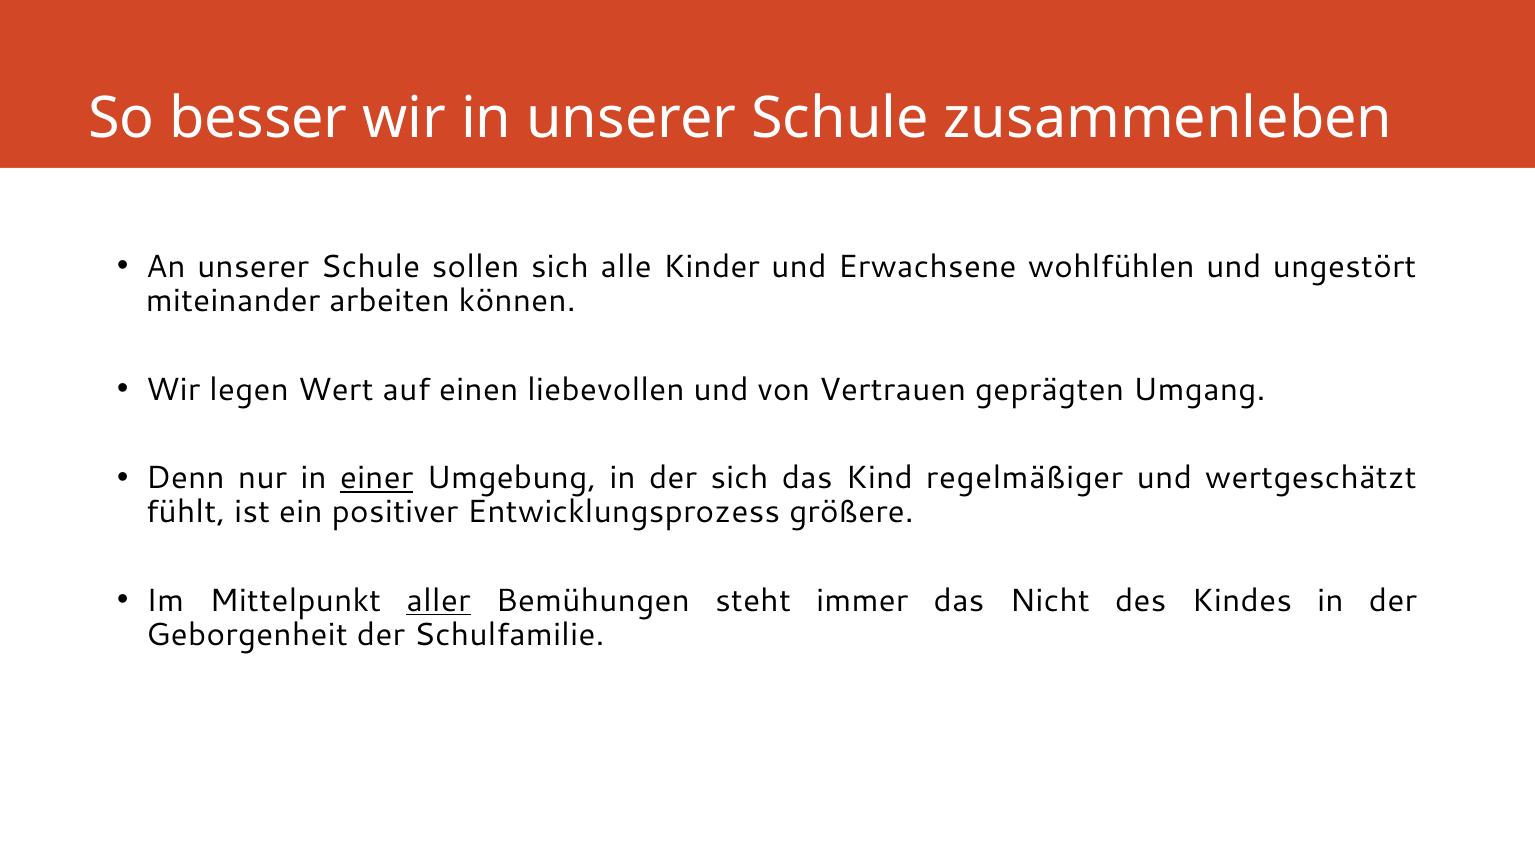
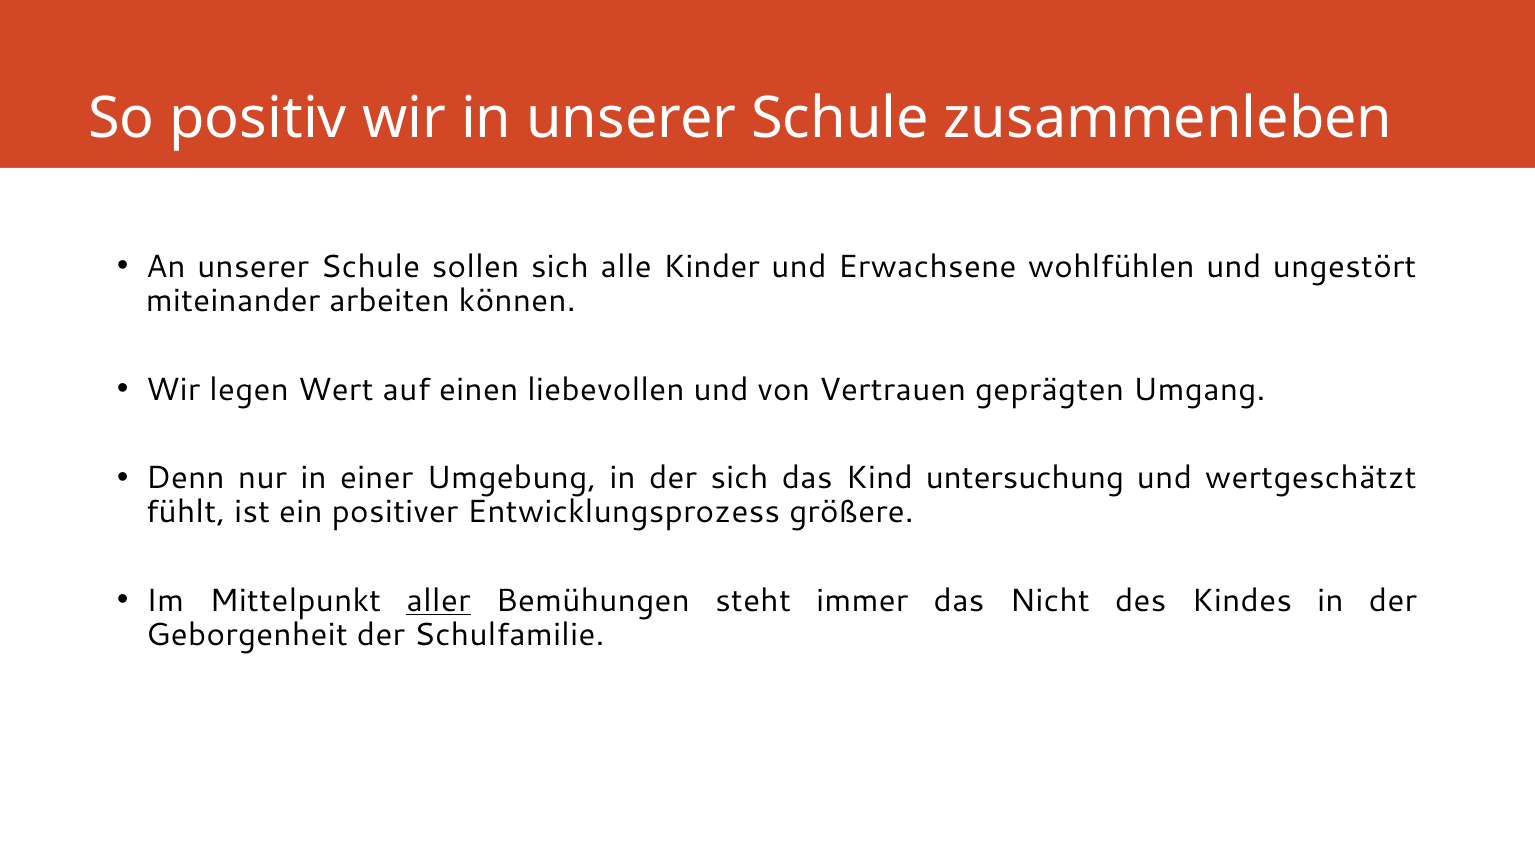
besser: besser -> positiv (258, 118)
einer underline: present -> none (377, 478)
regelmäßiger: regelmäßiger -> untersuchung (1025, 478)
